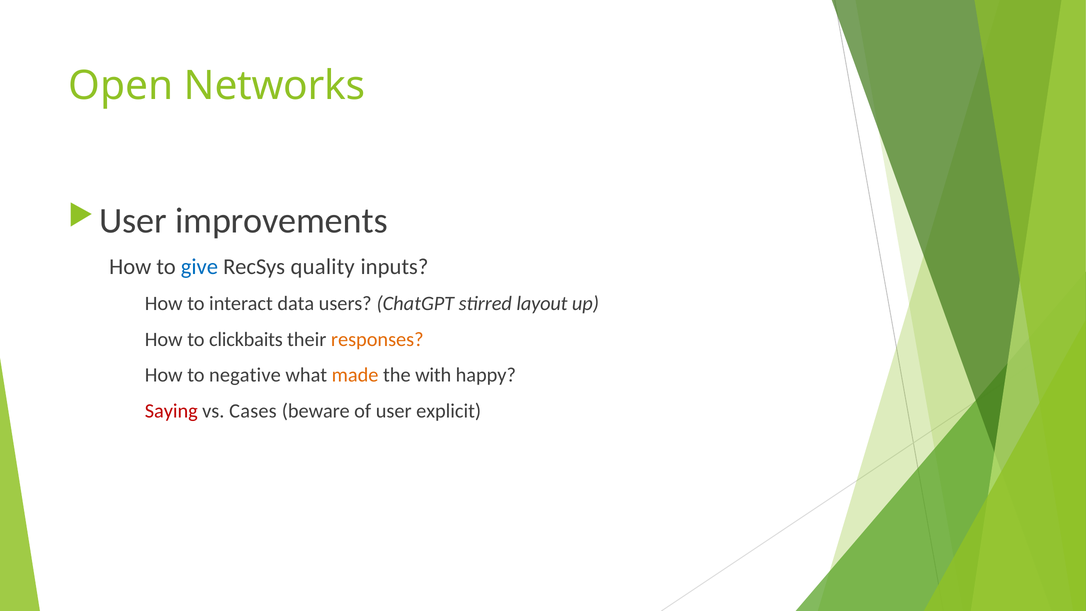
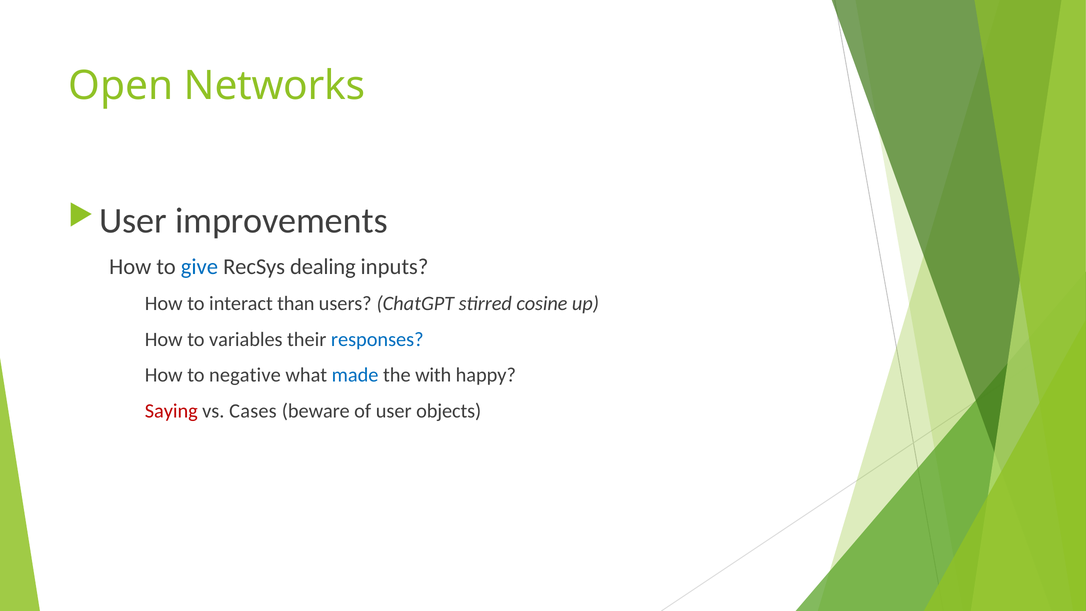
quality: quality -> dealing (323, 267)
data: data -> than (296, 303)
layout: layout -> cosine (542, 303)
clickbaits: clickbaits -> variables (246, 339)
responses colour: orange -> blue (377, 339)
made colour: orange -> blue (355, 375)
explicit: explicit -> objects (449, 411)
